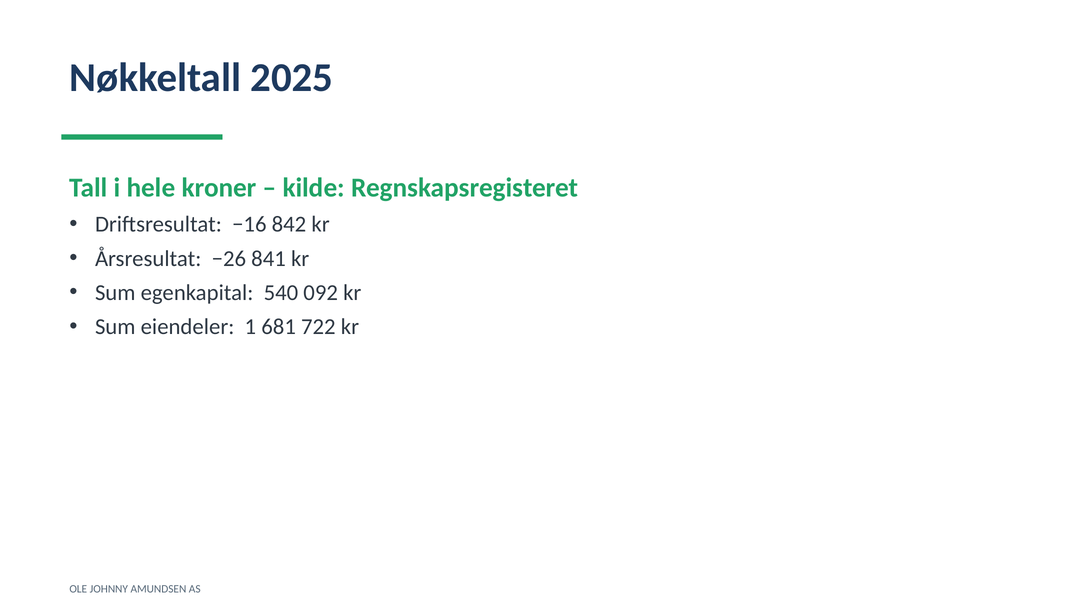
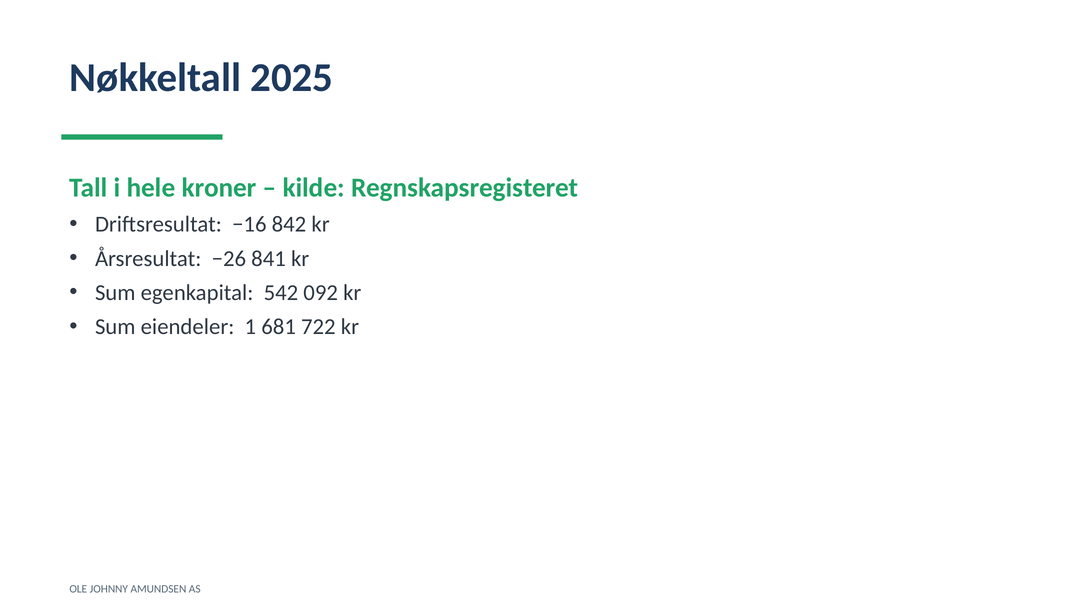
540: 540 -> 542 (281, 293)
